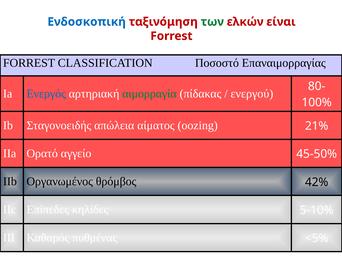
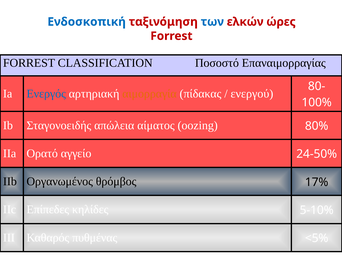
των colour: green -> blue (212, 22)
είναι: είναι -> ώρες (281, 22)
αιμορραγία colour: green -> orange (149, 93)
21%: 21% -> 80% (317, 126)
45-50%: 45-50% -> 24-50% (317, 154)
42%: 42% -> 17% (317, 182)
